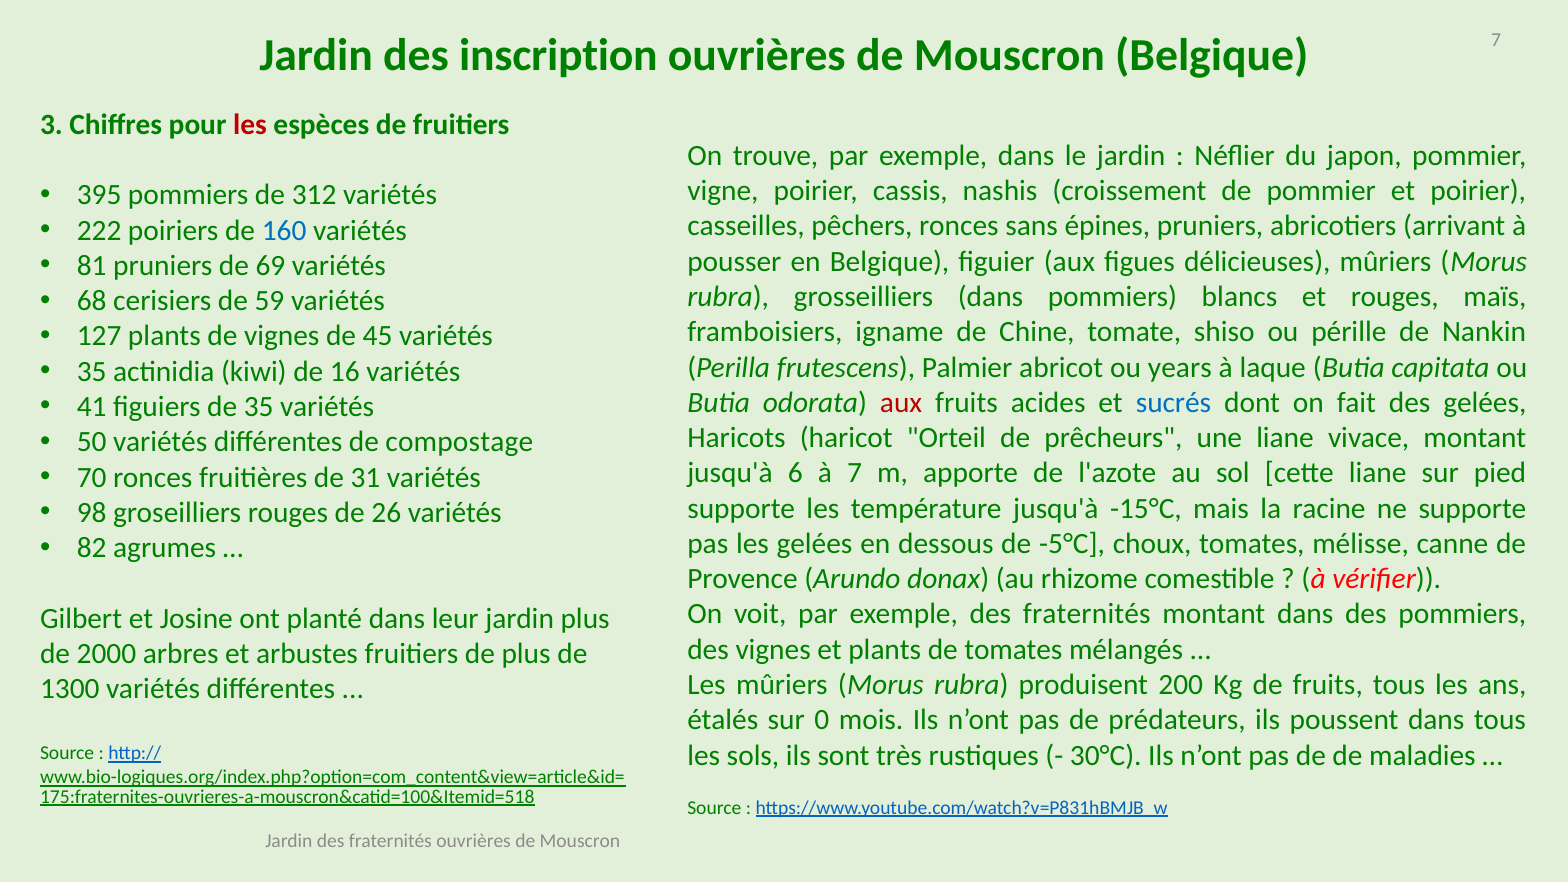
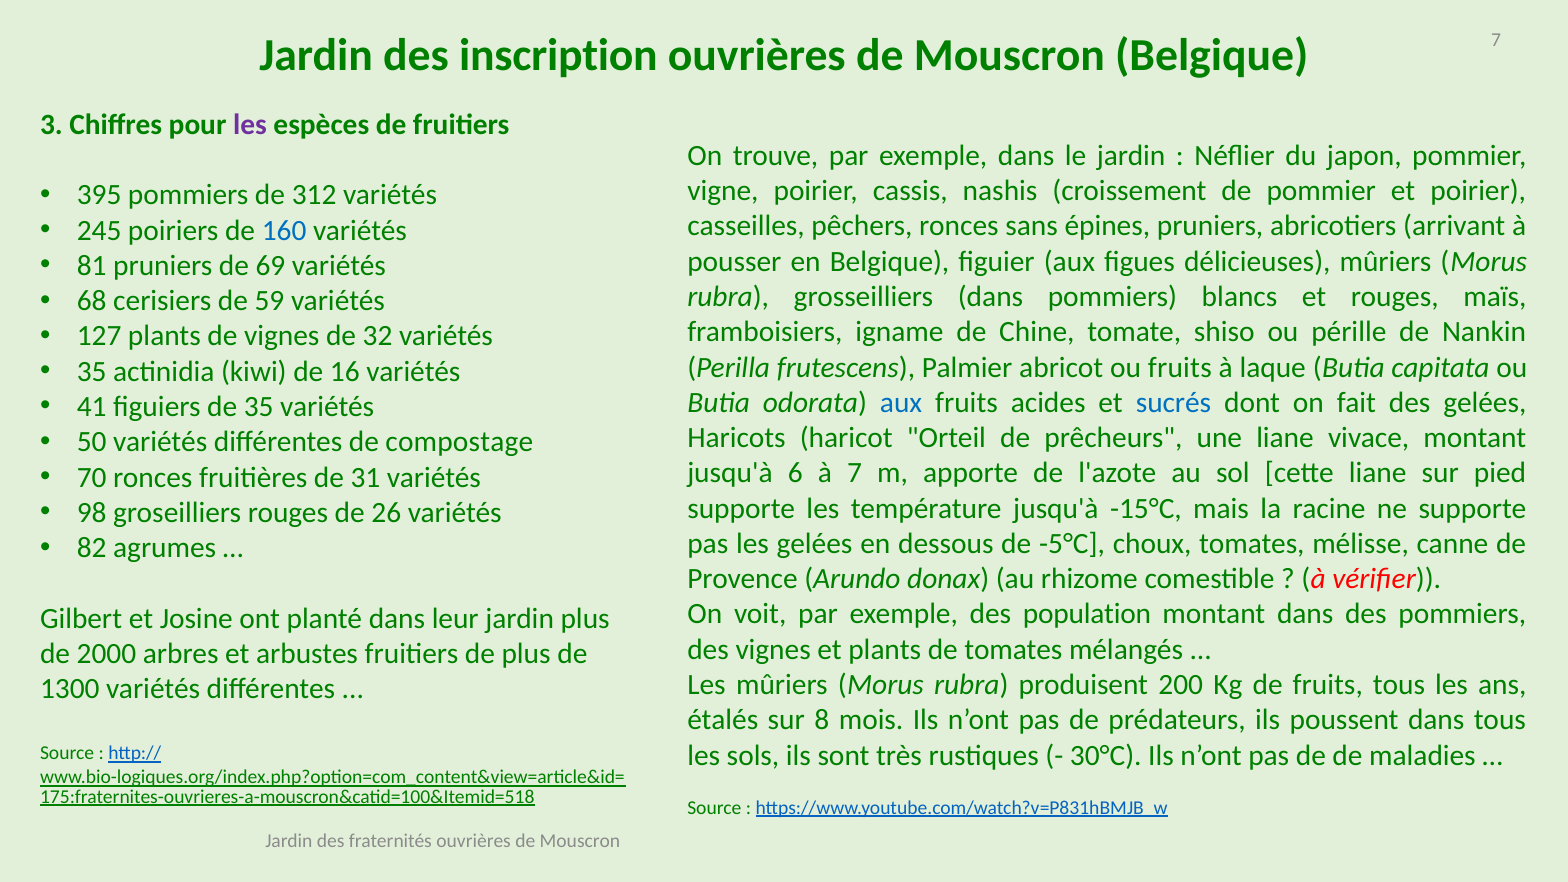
les colour: red -> purple (250, 125)
222: 222 -> 245 (99, 230)
45: 45 -> 32 (378, 336)
ou years: years -> fruits (1180, 367)
aux colour: red -> blue (901, 403)
exemple des fraternités: fraternités -> population (1087, 614)
0: 0 -> 8 (822, 720)
